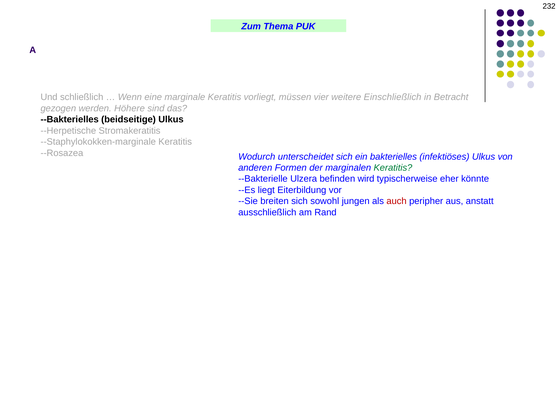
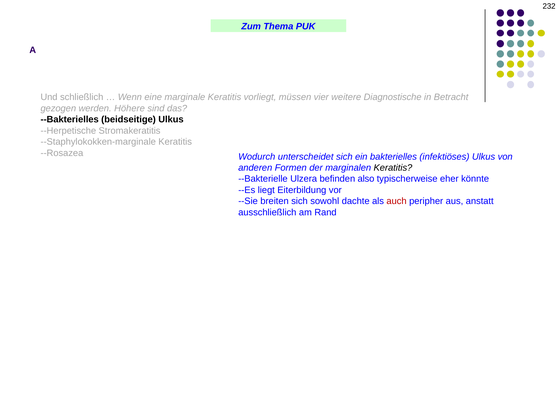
Einschließlich: Einschließlich -> Diagnostische (393, 97)
Keratitis colour: green -> black (393, 168)
wird: wird -> also (366, 179)
jungen: jungen -> dachte (356, 201)
